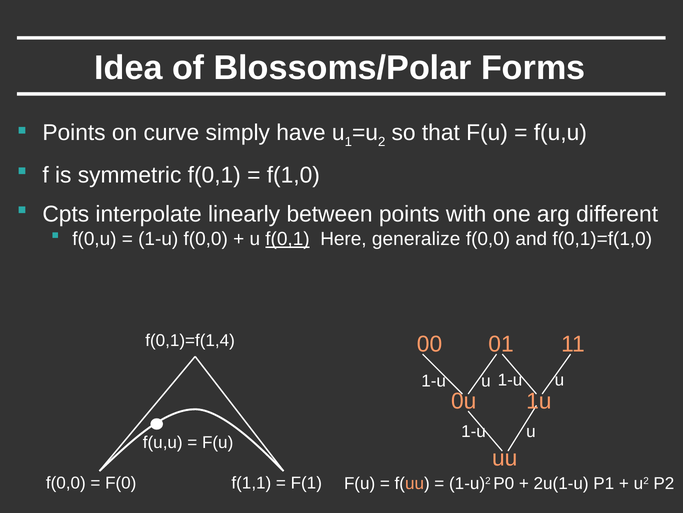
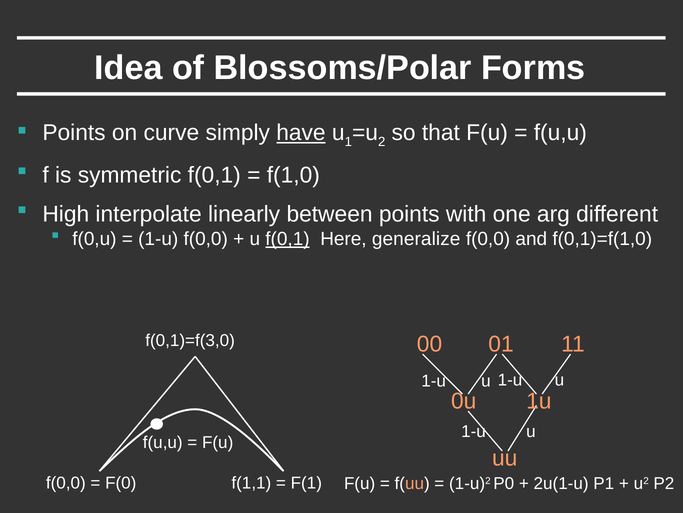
have underline: none -> present (301, 133)
Cpts: Cpts -> High (66, 214)
f(0,1)=f(1,4: f(0,1)=f(1,4 -> f(0,1)=f(3,0 (190, 340)
